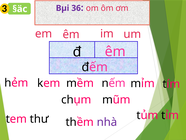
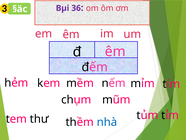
nhà colour: purple -> blue (107, 122)
